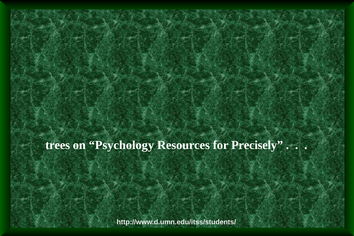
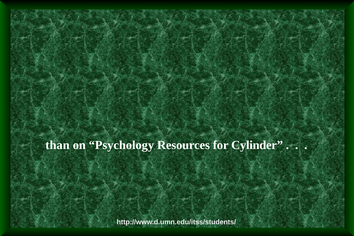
trees: trees -> than (58, 145)
Precisely: Precisely -> Cylinder (257, 145)
